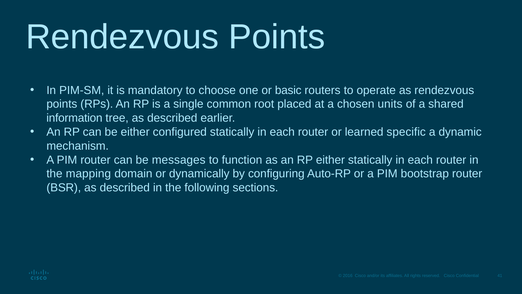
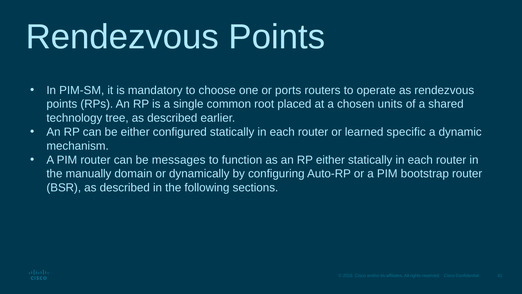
basic: basic -> ports (288, 90)
information: information -> technology (74, 118)
mapping: mapping -> manually (88, 174)
